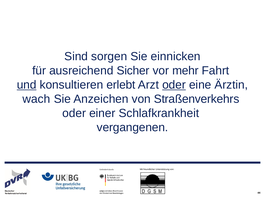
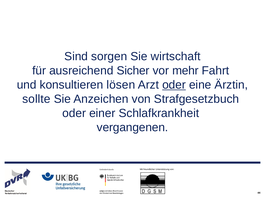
einnicken: einnicken -> wirtschaft (176, 56)
und underline: present -> none (27, 85)
erlebt: erlebt -> lösen (121, 85)
wach: wach -> sollte (36, 99)
Straßenverkehrs: Straßenverkehrs -> Strafgesetzbuch (197, 99)
